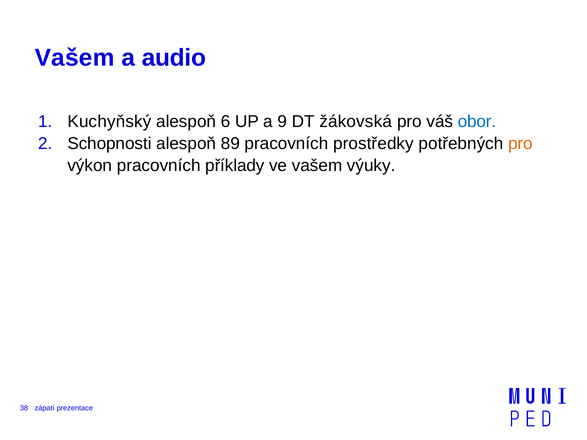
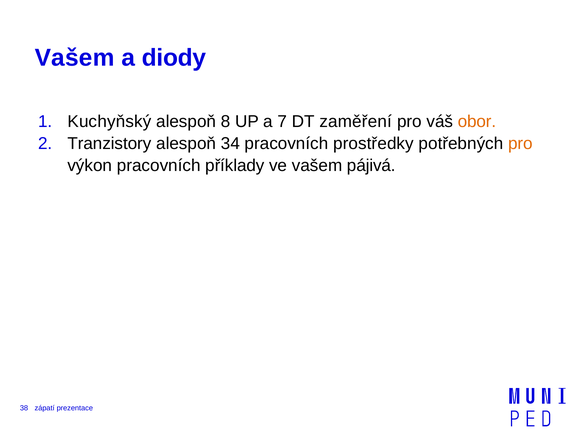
audio: audio -> diody (174, 58)
6: 6 -> 8 (226, 122)
9: 9 -> 7 (282, 122)
žákovská: žákovská -> zaměření (356, 122)
obor colour: blue -> orange (477, 122)
Schopnosti: Schopnosti -> Tranzistory (109, 144)
89: 89 -> 34 (230, 144)
výuky: výuky -> pájivá (371, 166)
